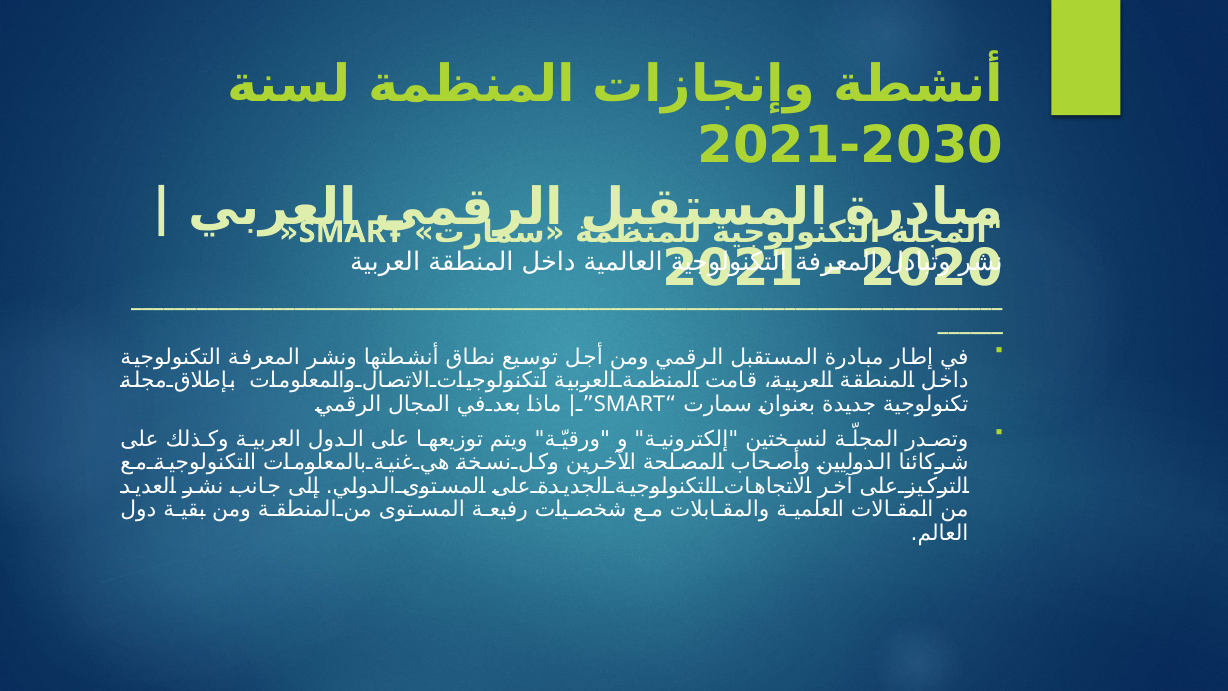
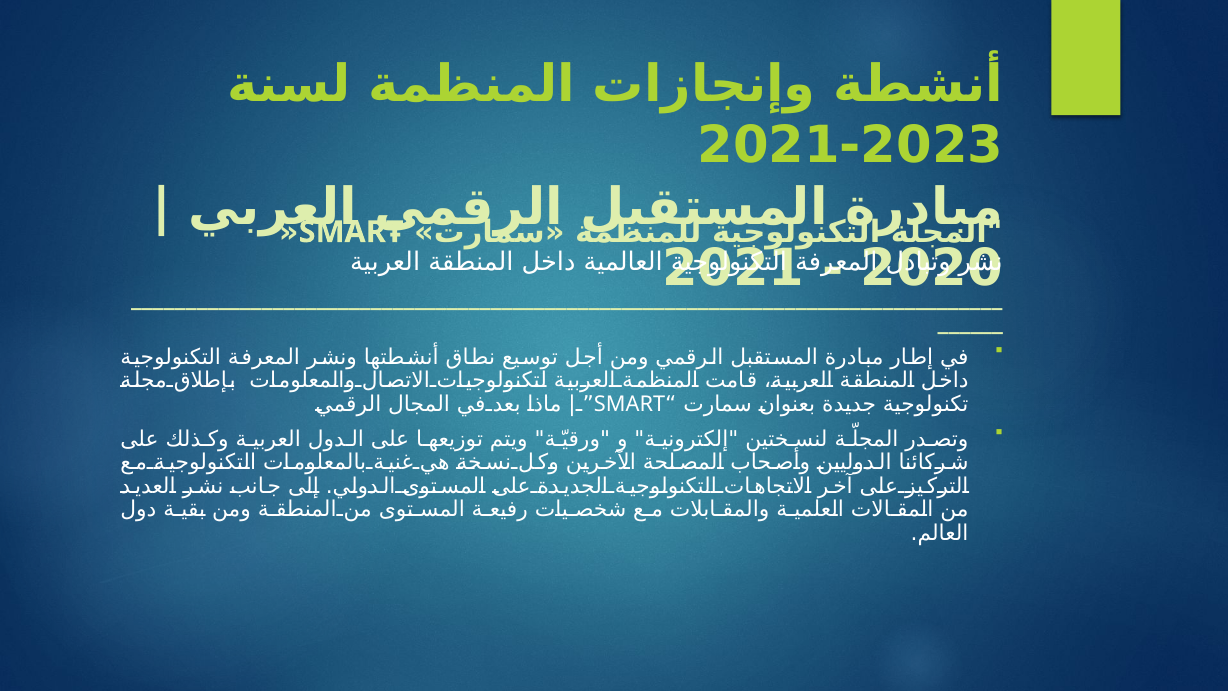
2030: 2030 -> 2023 (932, 146)
